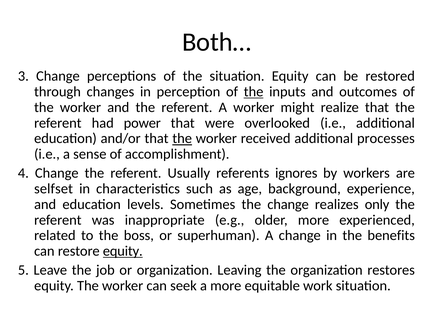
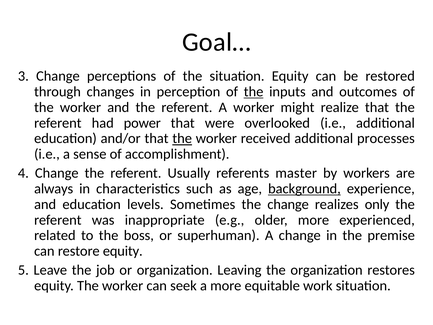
Both…: Both… -> Goal… (216, 42)
ignores: ignores -> master (296, 173)
selfset: selfset -> always (54, 189)
background underline: none -> present (304, 189)
benefits: benefits -> premise (391, 235)
equity underline: present -> none (123, 251)
